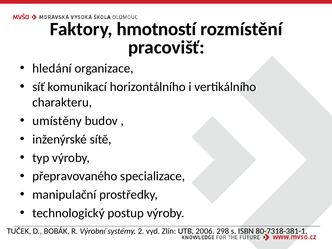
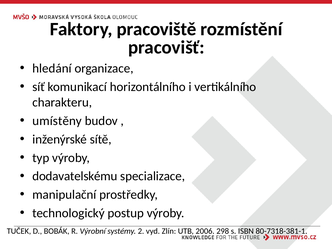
hmotností: hmotností -> pracoviště (157, 29)
přepravovaného: přepravovaného -> dodavatelskému (75, 176)
